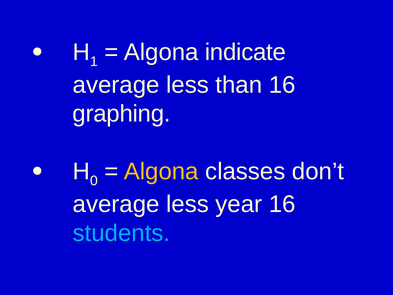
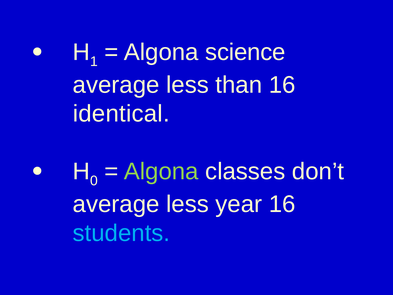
indicate: indicate -> science (245, 52)
graphing: graphing -> identical (121, 114)
Algona colour: yellow -> light green (161, 171)
